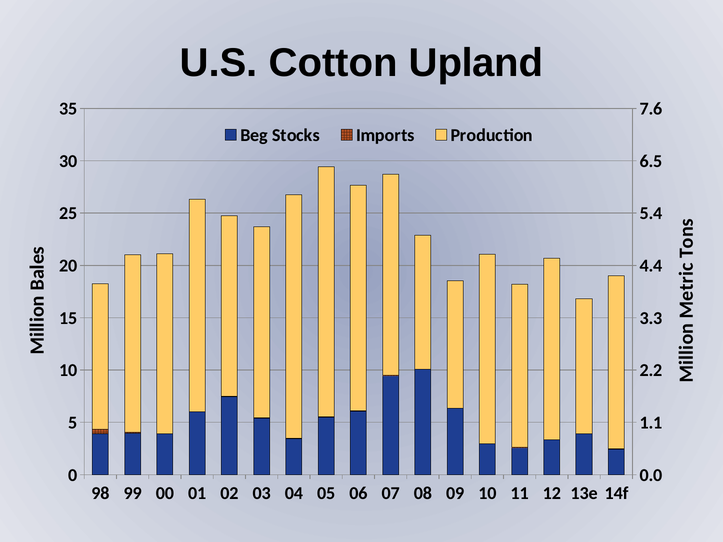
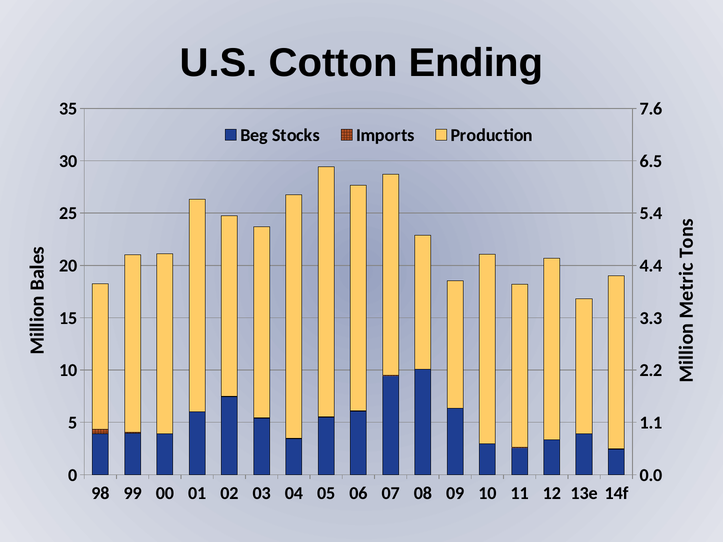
Upland: Upland -> Ending (476, 63)
